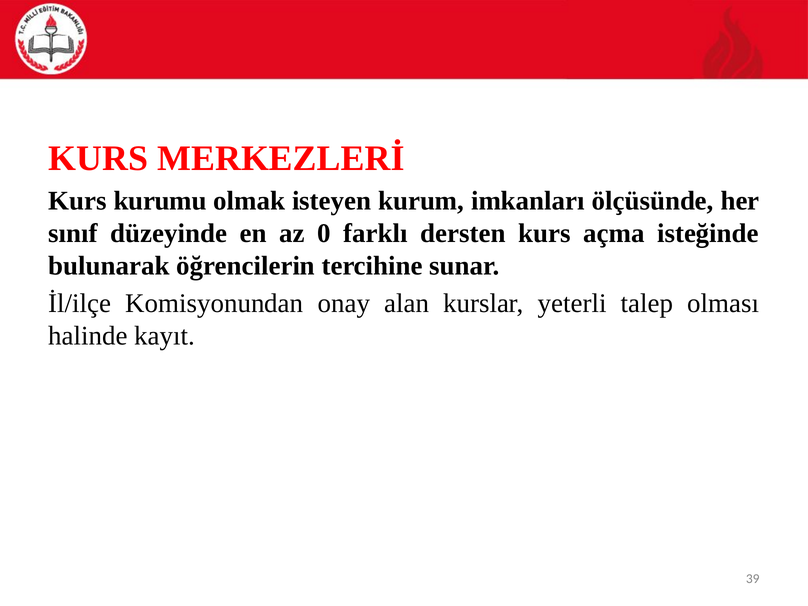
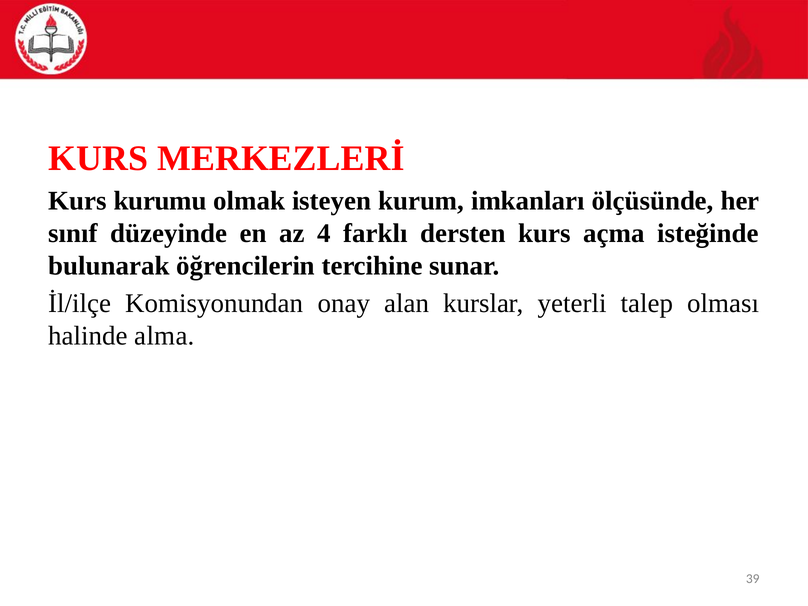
0: 0 -> 4 (324, 233)
kayıt: kayıt -> alma (165, 336)
